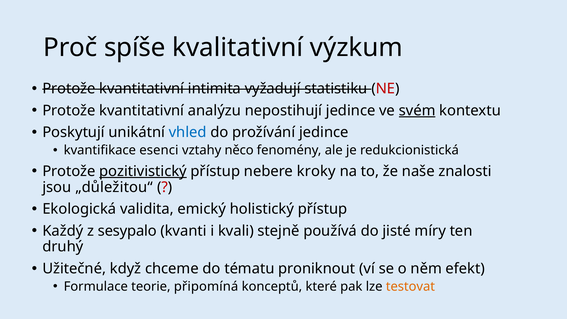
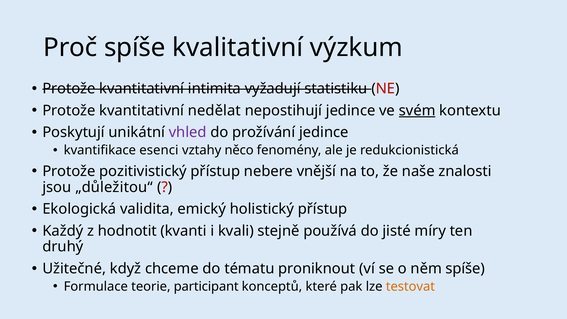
analýzu: analýzu -> nedělat (214, 110)
vhled colour: blue -> purple (188, 132)
pozitivistický underline: present -> none (143, 171)
kroky: kroky -> vnější (316, 171)
sesypalo: sesypalo -> hodnotit (127, 231)
něm efekt: efekt -> spíše (465, 269)
připomíná: připomíná -> participant (206, 287)
